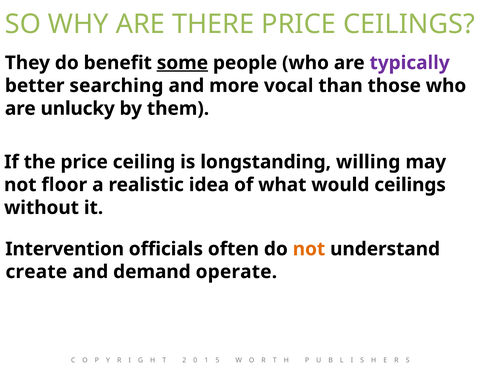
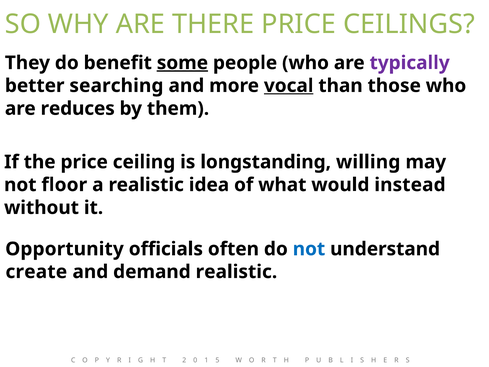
vocal underline: none -> present (289, 86)
unlucky: unlucky -> reduces (78, 108)
would ceilings: ceilings -> instead (410, 185)
Intervention: Intervention -> Opportunity (64, 249)
not colour: orange -> blue (309, 249)
demand operate: operate -> realistic (236, 272)
